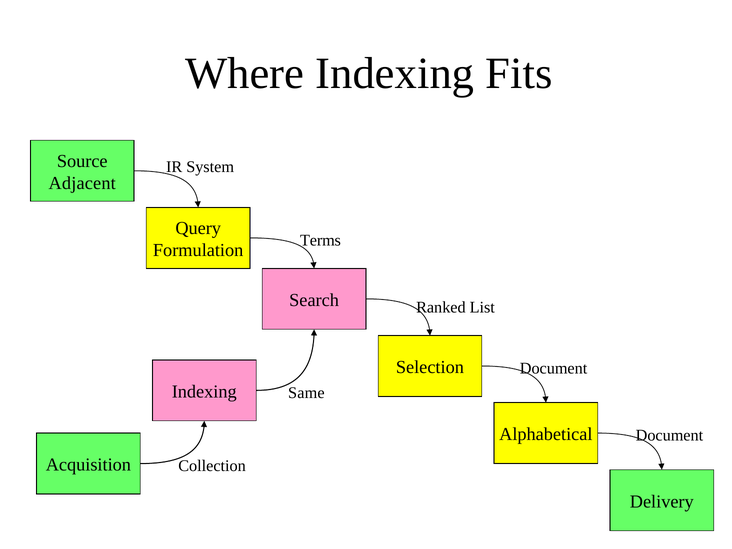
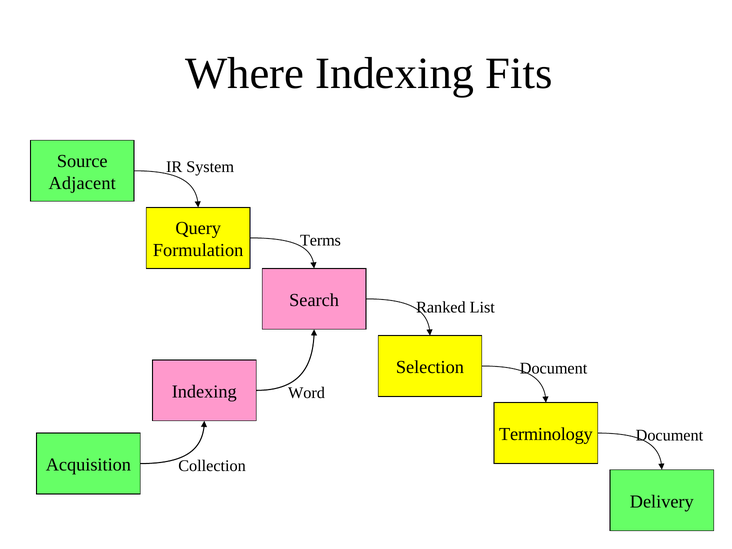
Same: Same -> Word (306, 393)
Alphabetical: Alphabetical -> Terminology (546, 434)
